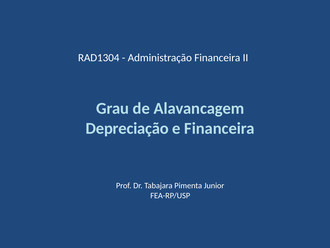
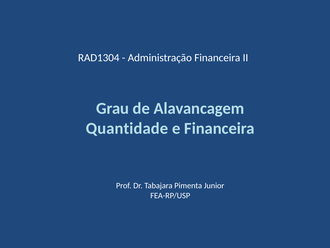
Depreciação: Depreciação -> Quantidade (127, 128)
